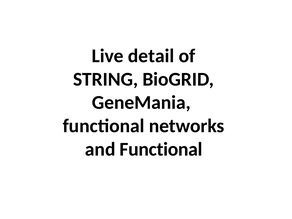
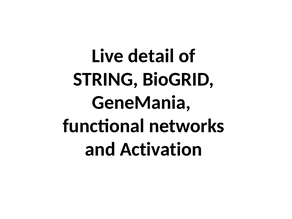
and Functional: Functional -> Activation (161, 149)
